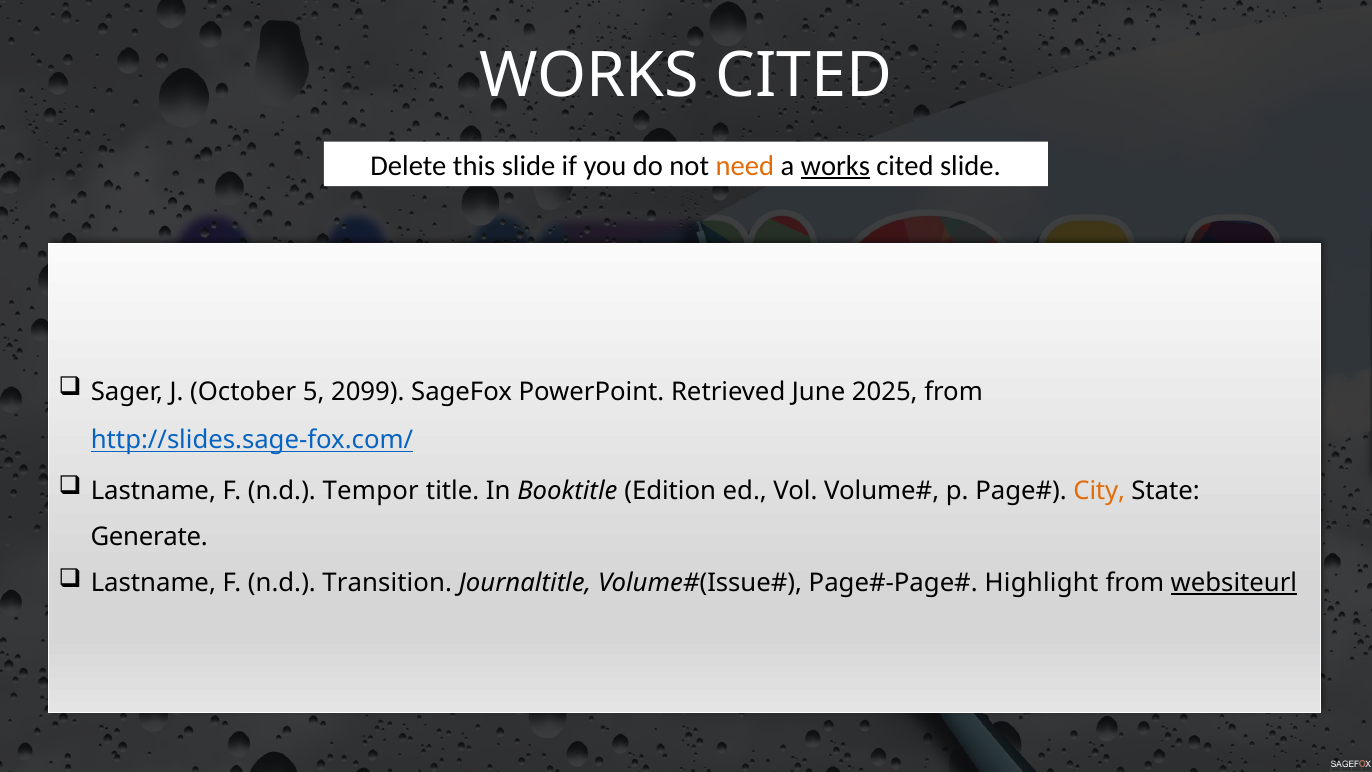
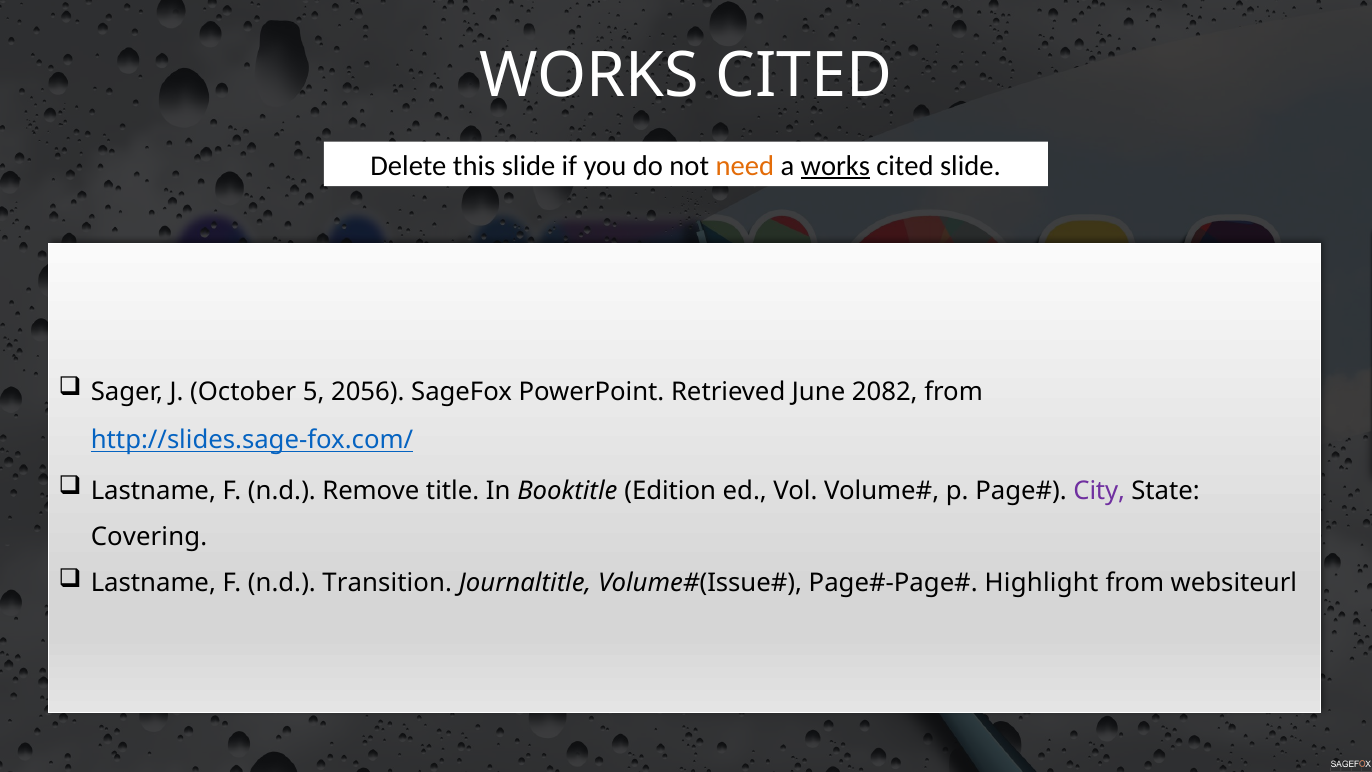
2099: 2099 -> 2056 (368, 392)
2025: 2025 -> 2082 (885, 392)
Tempor: Tempor -> Remove (371, 490)
City colour: orange -> purple (1099, 490)
Generate: Generate -> Covering (149, 537)
websiteurl underline: present -> none (1234, 583)
